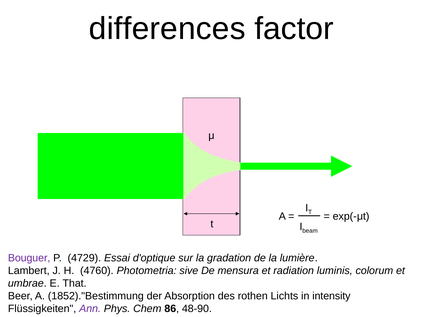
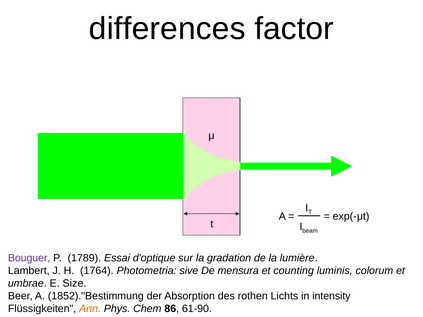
4729: 4729 -> 1789 (84, 258)
4760: 4760 -> 1764 (97, 271)
radiation: radiation -> counting (294, 271)
That: That -> Size (74, 283)
Ann colour: purple -> orange (90, 309)
48-90: 48-90 -> 61-90 (197, 309)
